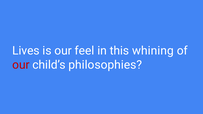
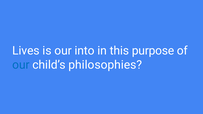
feel: feel -> into (85, 51)
whining: whining -> purpose (153, 51)
our colour: red -> blue (21, 65)
